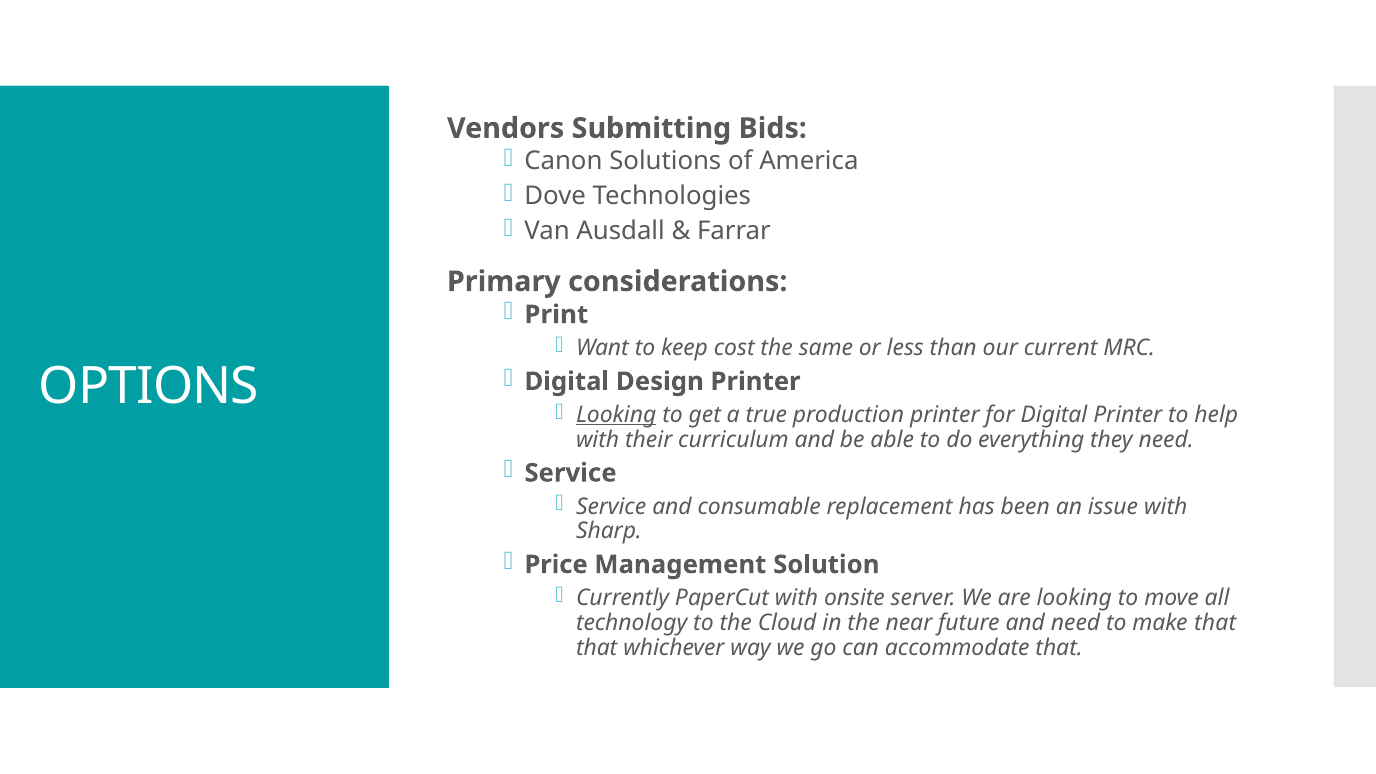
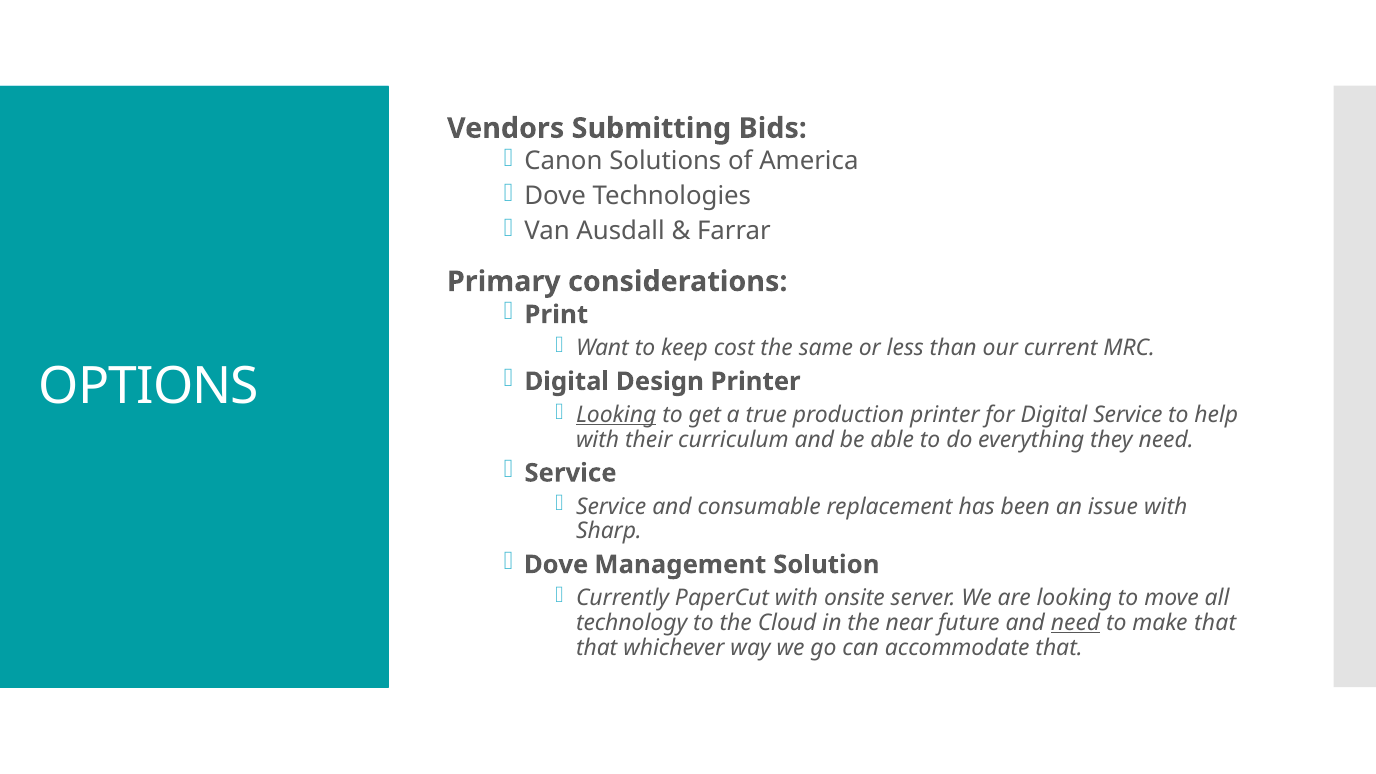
Digital Printer: Printer -> Service (1128, 415)
Price: Price -> Dove (556, 565)
need underline: none -> present (1076, 623)
